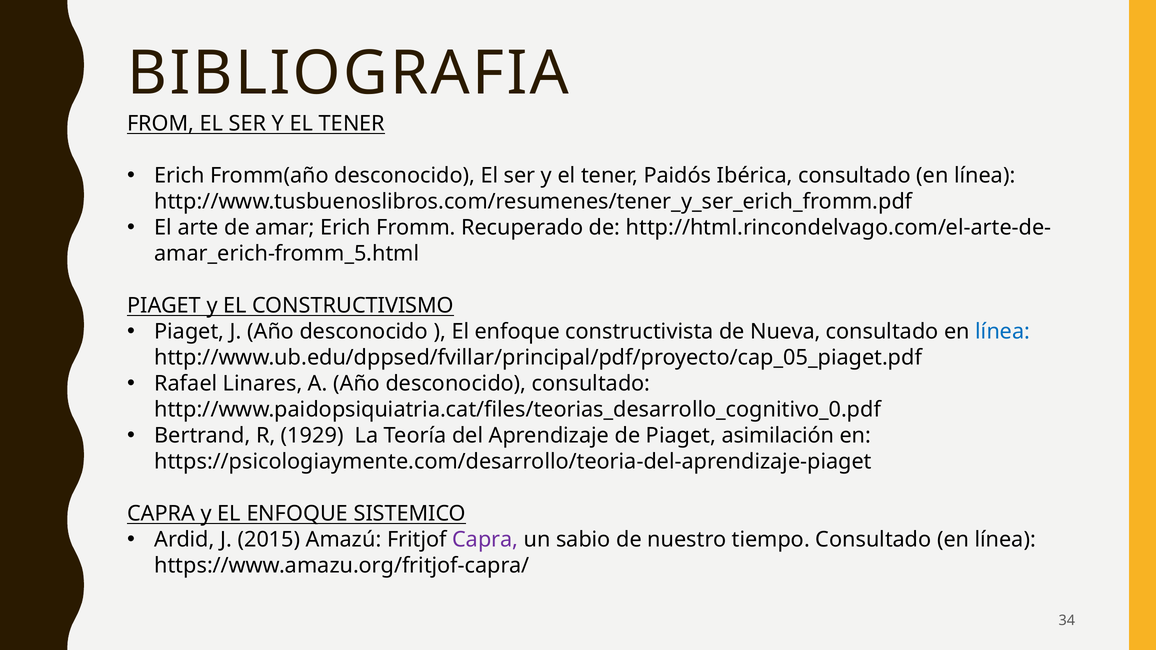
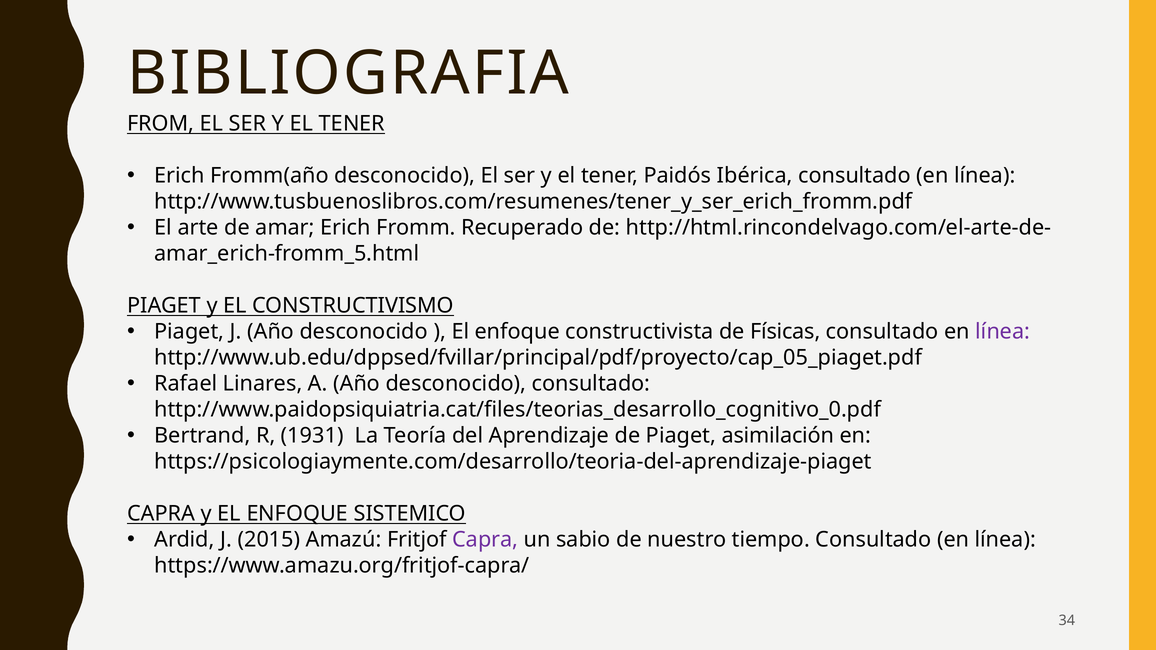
Nueva: Nueva -> Físicas (785, 332)
línea colour: blue -> purple (1003, 332)
1929: 1929 -> 1931 (312, 436)
